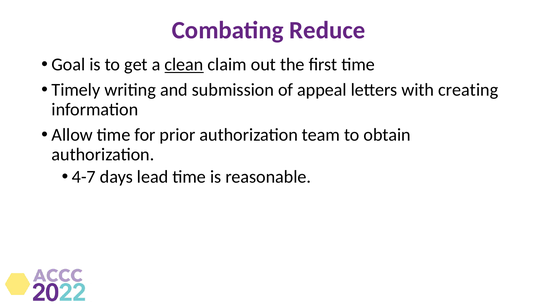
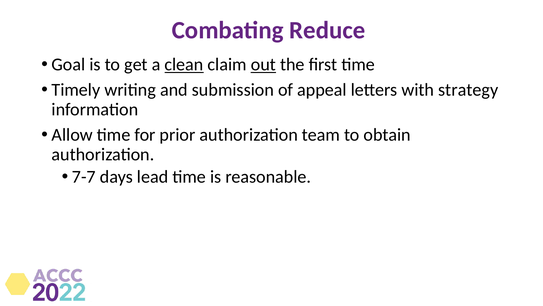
out underline: none -> present (263, 65)
creating: creating -> strategy (468, 90)
4-7: 4-7 -> 7-7 (84, 176)
